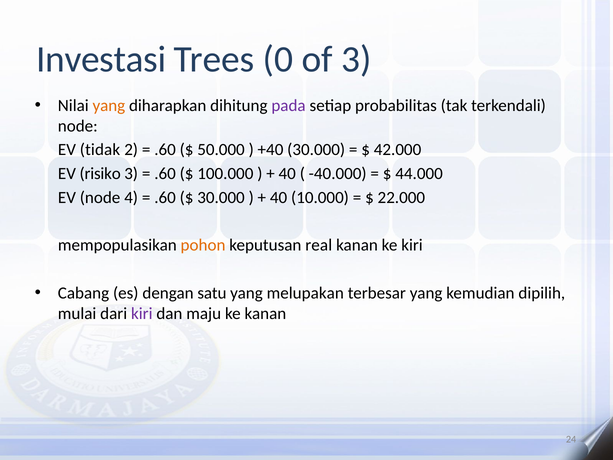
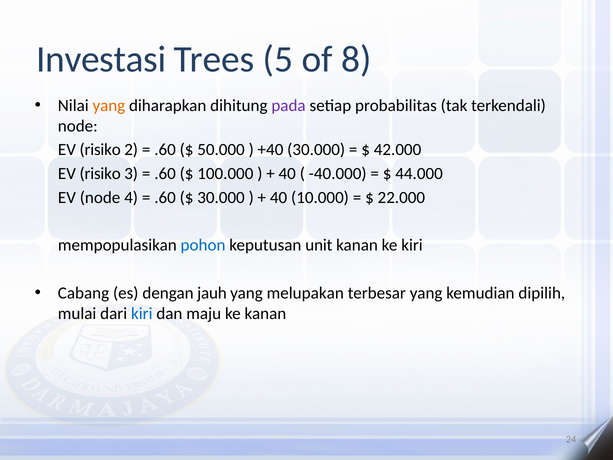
0: 0 -> 5 (278, 59)
of 3: 3 -> 8 (356, 59)
tidak: tidak -> risiko (100, 150)
pohon colour: orange -> blue (203, 245)
real: real -> unit (319, 245)
satu: satu -> jauh (212, 293)
kiri colour: purple -> blue (142, 313)
